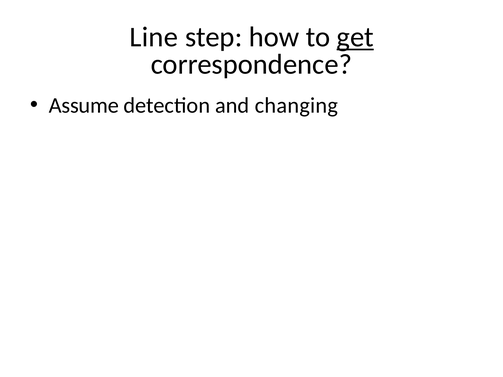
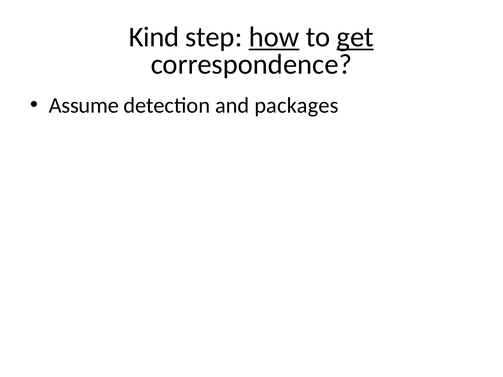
Line: Line -> Kind (154, 37)
how underline: none -> present (274, 37)
changing: changing -> packages (296, 106)
